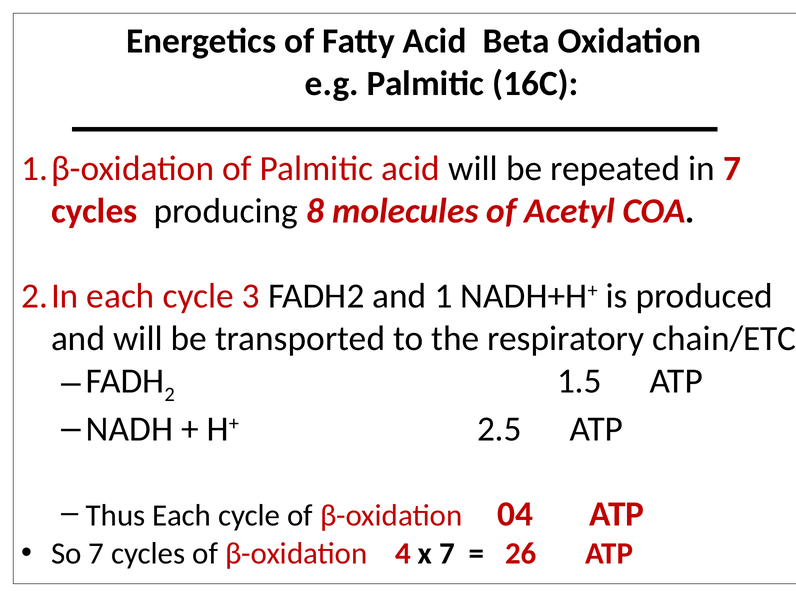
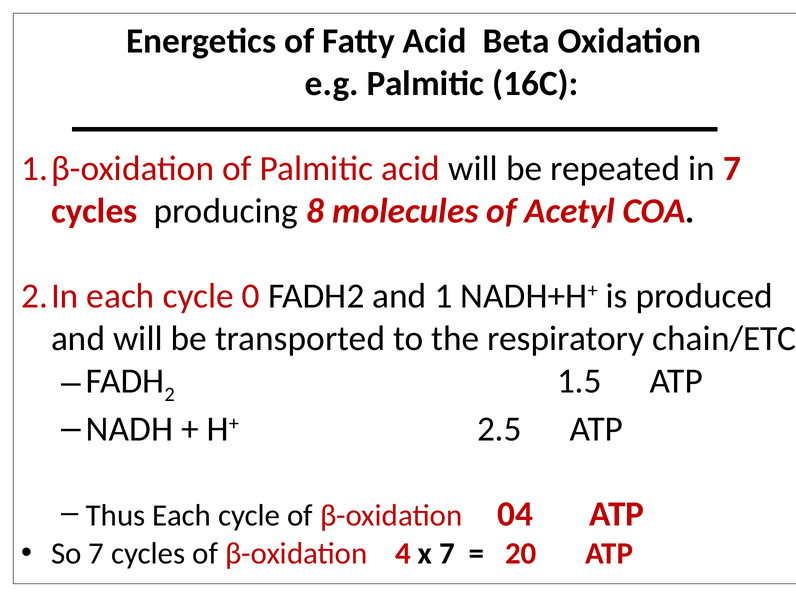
3: 3 -> 0 (251, 296)
26: 26 -> 20 (521, 554)
